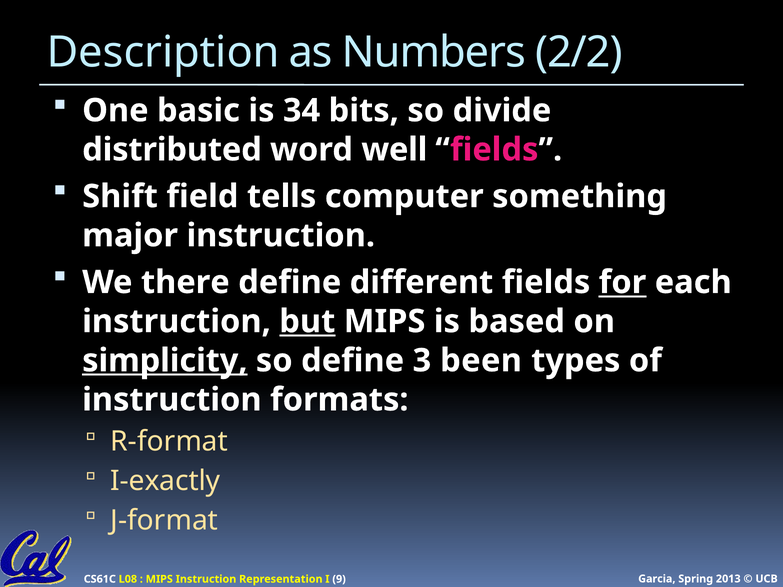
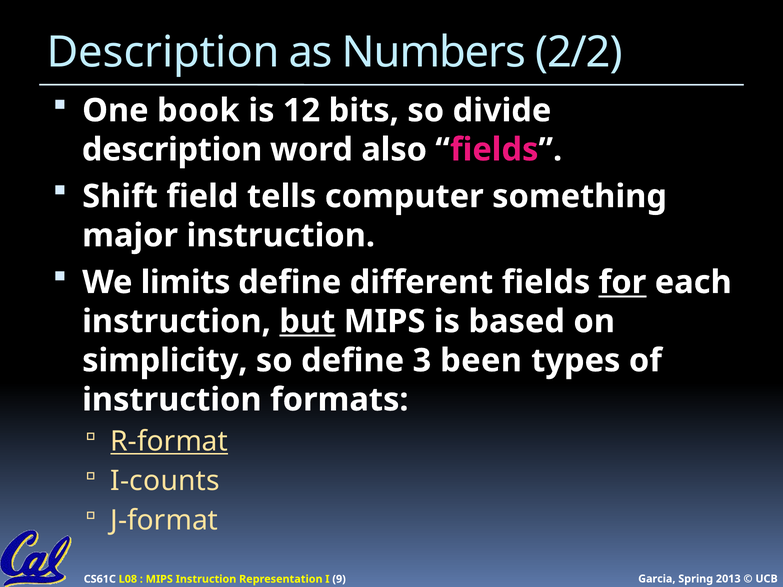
basic: basic -> book (198, 111)
34: 34 -> 12 (302, 111)
distributed: distributed -> description (172, 150)
well: well -> also (394, 150)
there: there -> limits (186, 282)
simplicity underline: present -> none (165, 361)
R-format underline: none -> present (169, 442)
I-exactly: I-exactly -> I-counts (165, 481)
